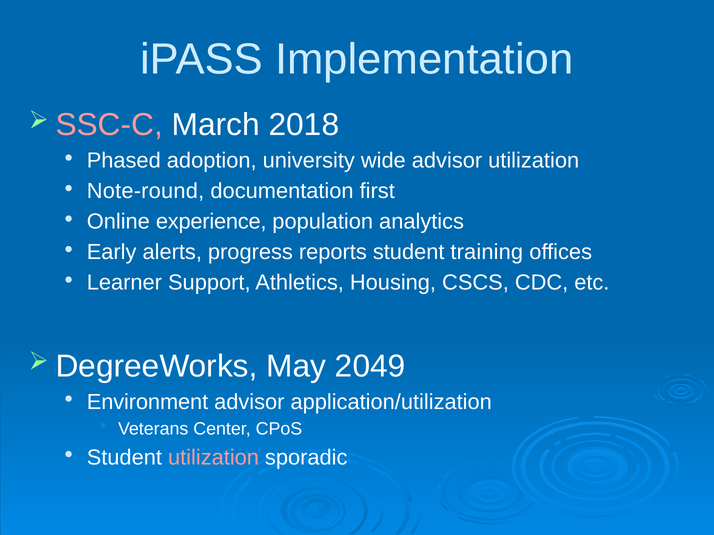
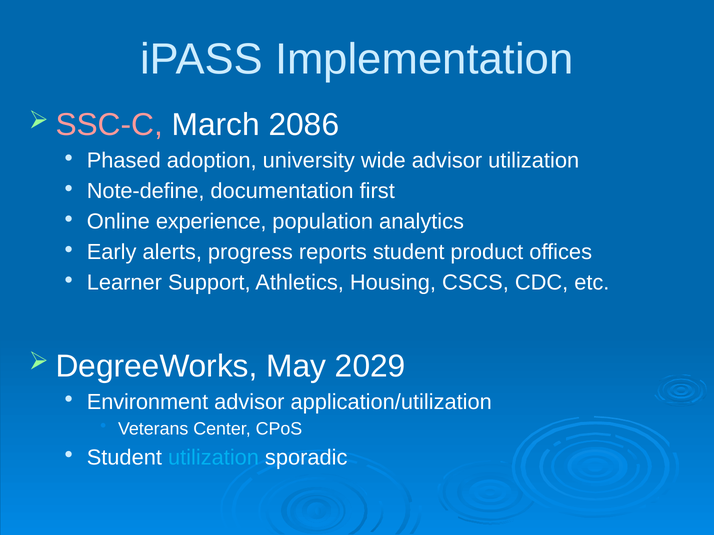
2018: 2018 -> 2086 (304, 125)
Note-round: Note-round -> Note-define (146, 191)
training: training -> product (487, 252)
2049: 2049 -> 2029 (370, 366)
utilization colour: pink -> light blue (214, 458)
